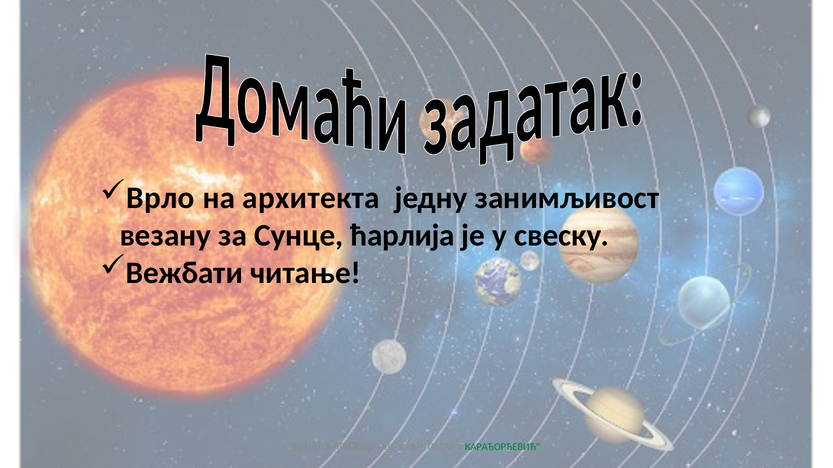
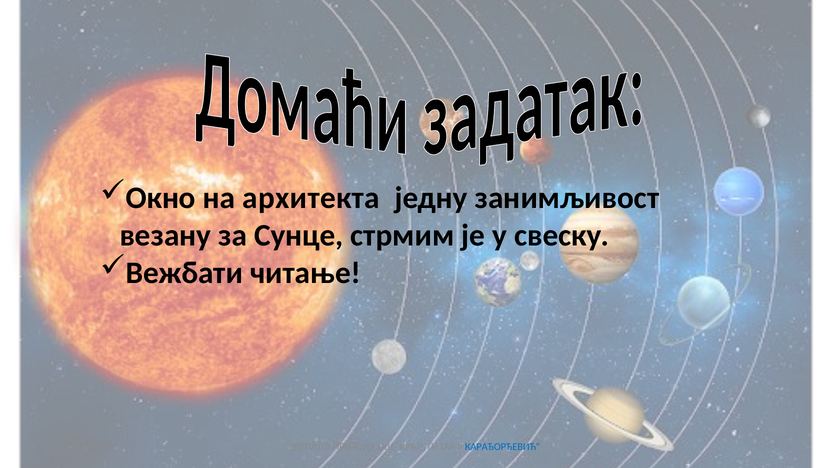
Врло: Врло -> Окно (161, 198)
ћарлија: ћарлија -> стрмим (402, 236)
КАРАЂОРЂЕВИЋ colour: green -> blue (502, 447)
